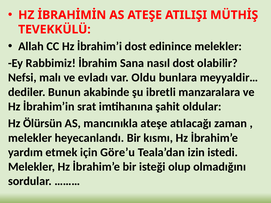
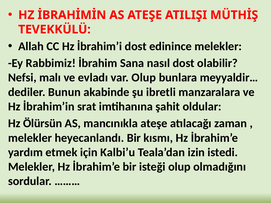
var Oldu: Oldu -> Olup (144, 78)
Göre’u: Göre’u -> Kalbi’u (118, 152)
